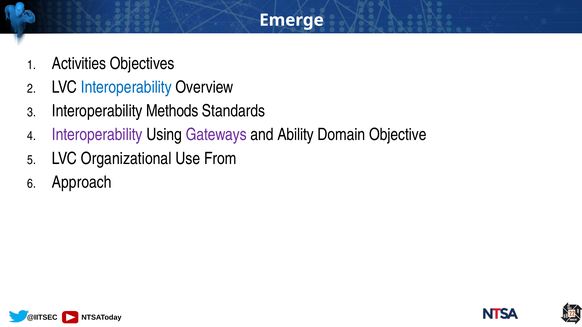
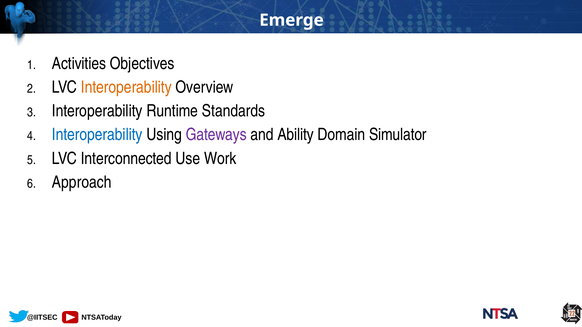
Interoperability colour: blue -> orange (126, 87)
Methods: Methods -> Runtime (172, 111)
Interoperability colour: purple -> blue (97, 135)
Objective: Objective -> Simulator (398, 135)
Organizational: Organizational -> Interconnected (126, 159)
From: From -> Work (220, 159)
